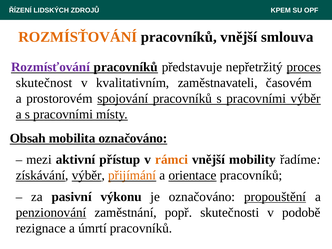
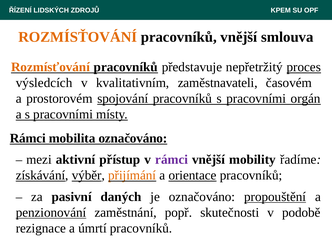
Rozmísťování colour: purple -> orange (50, 67)
skutečnost: skutečnost -> výsledcích (44, 83)
pracovními výběr: výběr -> orgán (306, 99)
Obsah: Obsah -> Rámci (28, 138)
rámci colour: orange -> purple (172, 160)
výkonu: výkonu -> daných (121, 197)
